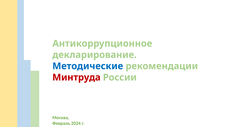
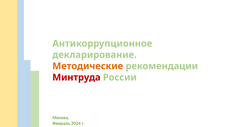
Методические colour: blue -> orange (88, 66)
